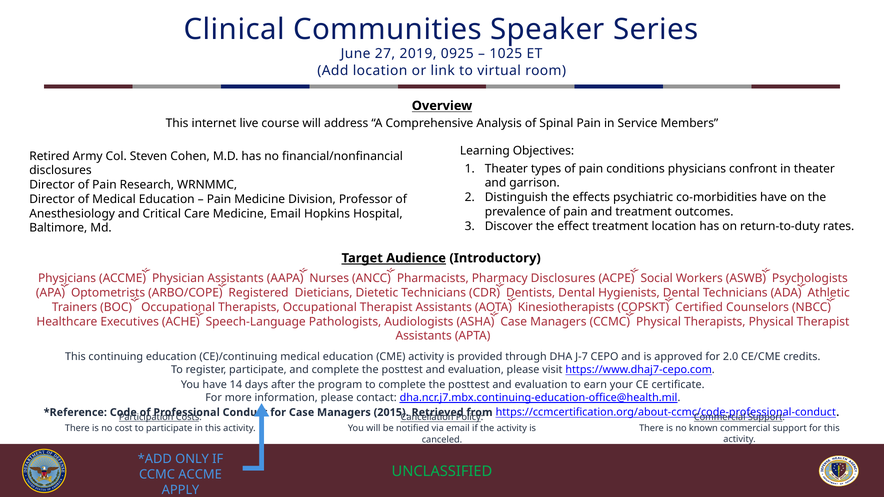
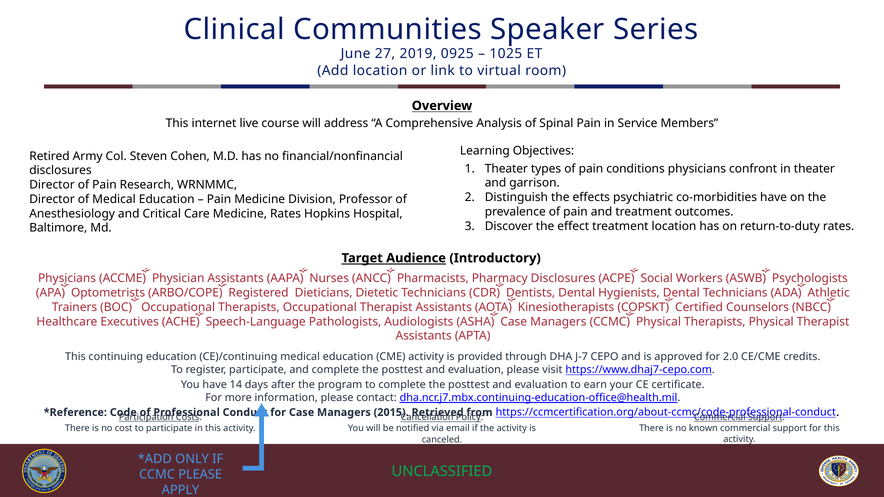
Medicine Email: Email -> Rates (286, 214)
CCMC ACCME: ACCME -> PLEASE (200, 475)
